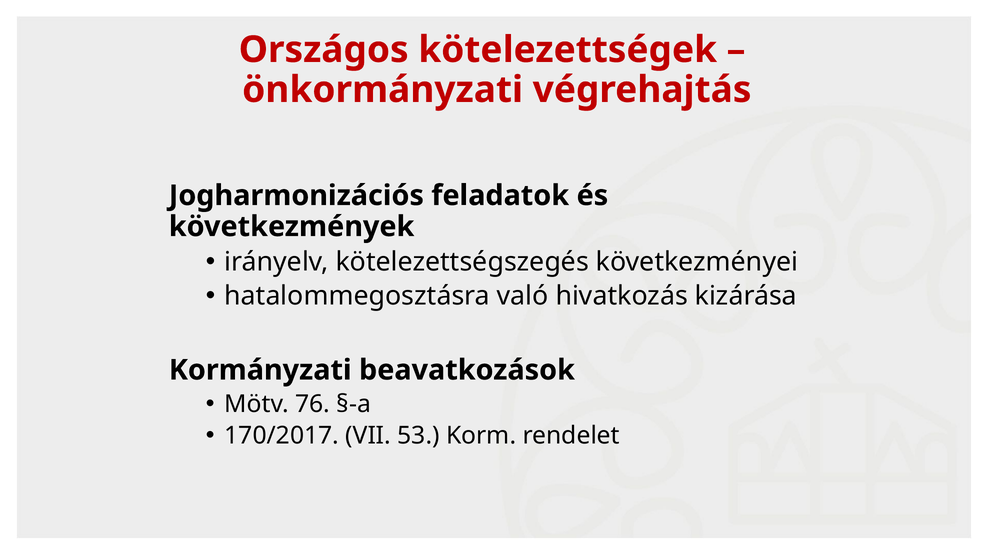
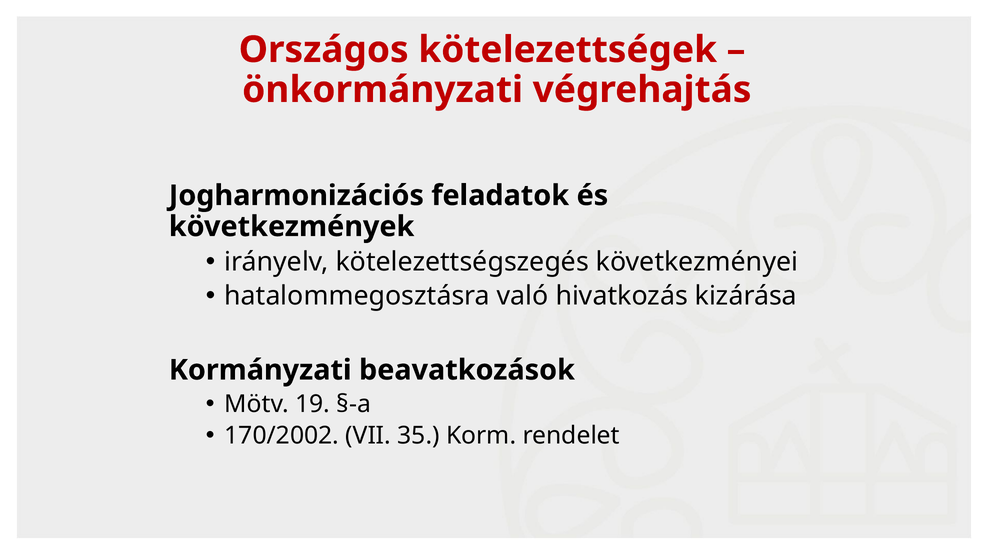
76: 76 -> 19 (313, 405)
170/2017: 170/2017 -> 170/2002 (282, 436)
53: 53 -> 35 (418, 436)
